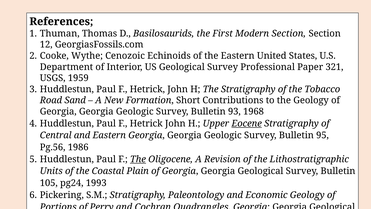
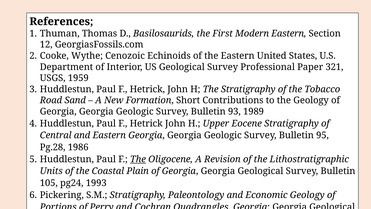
Modern Section: Section -> Eastern (289, 33)
1968: 1968 -> 1989 (254, 111)
Eocene underline: present -> none (247, 123)
Pg.56: Pg.56 -> Pg.28 (53, 147)
